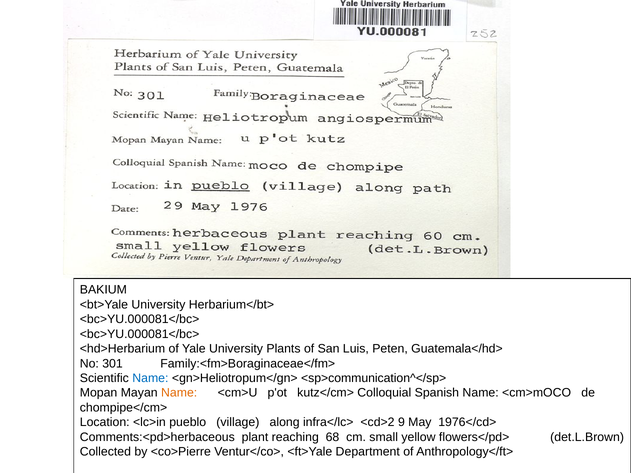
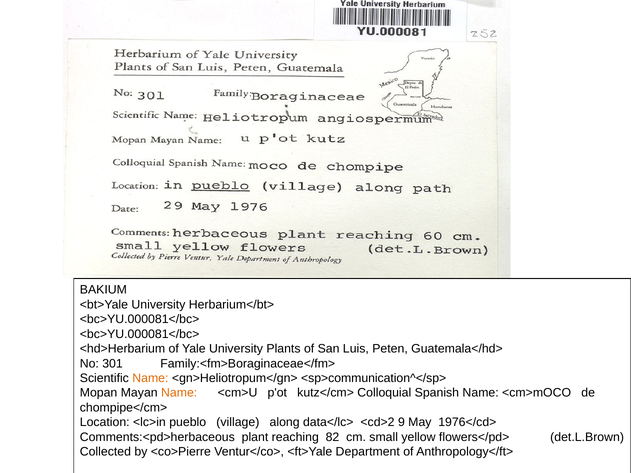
Name colour: blue -> orange (150, 378)
infra</lc>: infra</lc> -> data</lc> (328, 423)
68: 68 -> 82 (332, 437)
